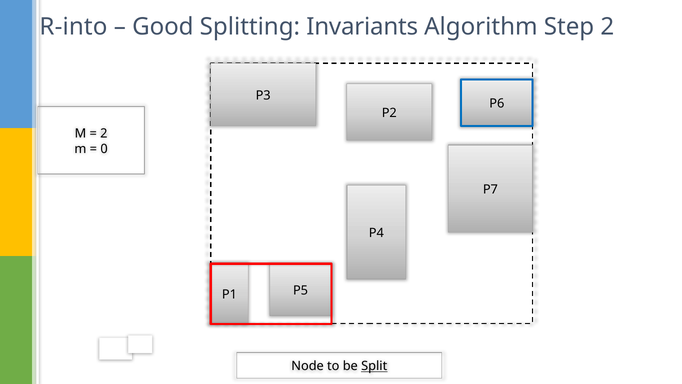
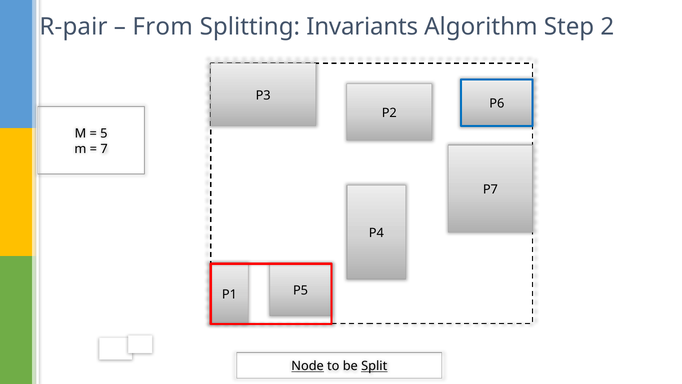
R-into: R-into -> R-pair (73, 27)
Good: Good -> From (163, 27)
2: 2 -> 5 (104, 133)
0: 0 -> 7 (104, 149)
Node underline: none -> present (308, 366)
